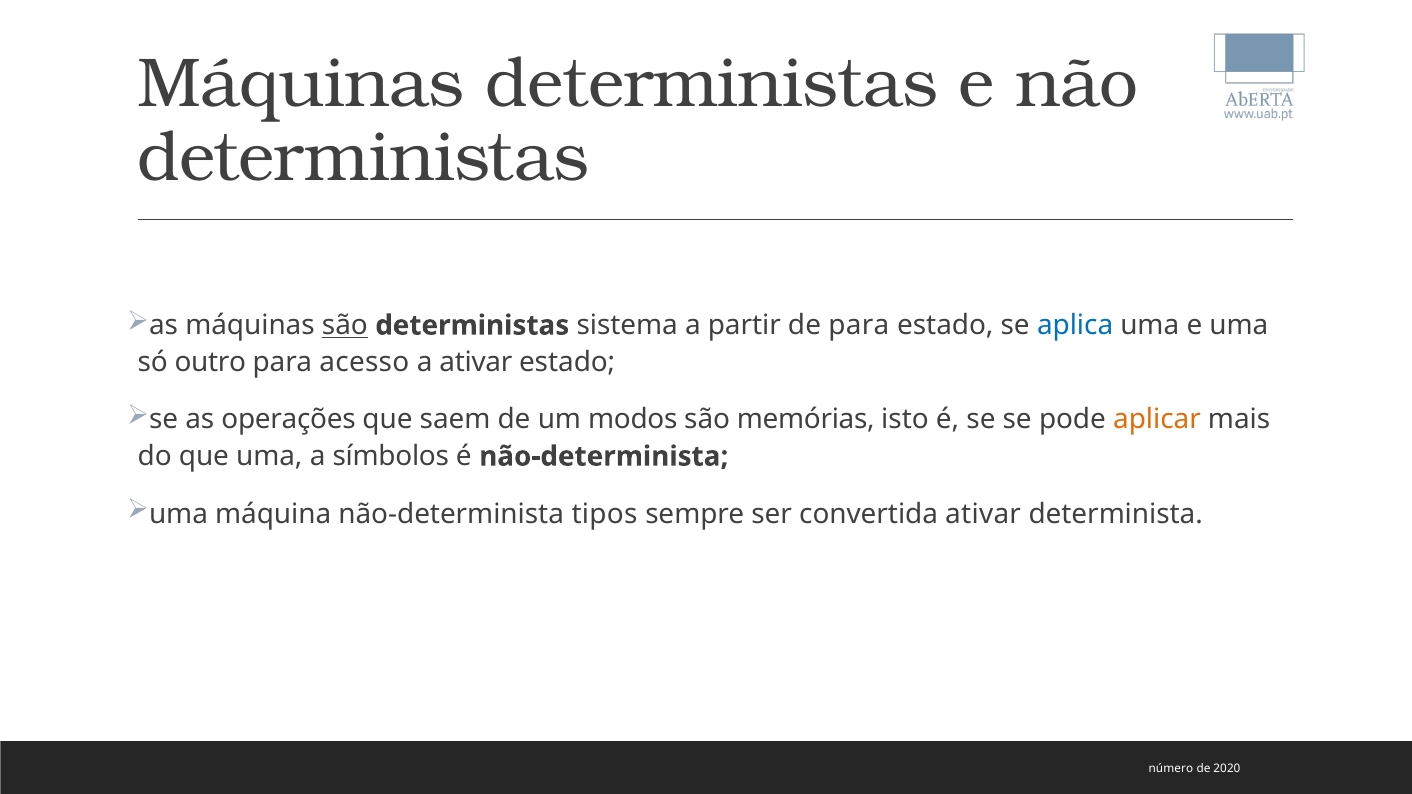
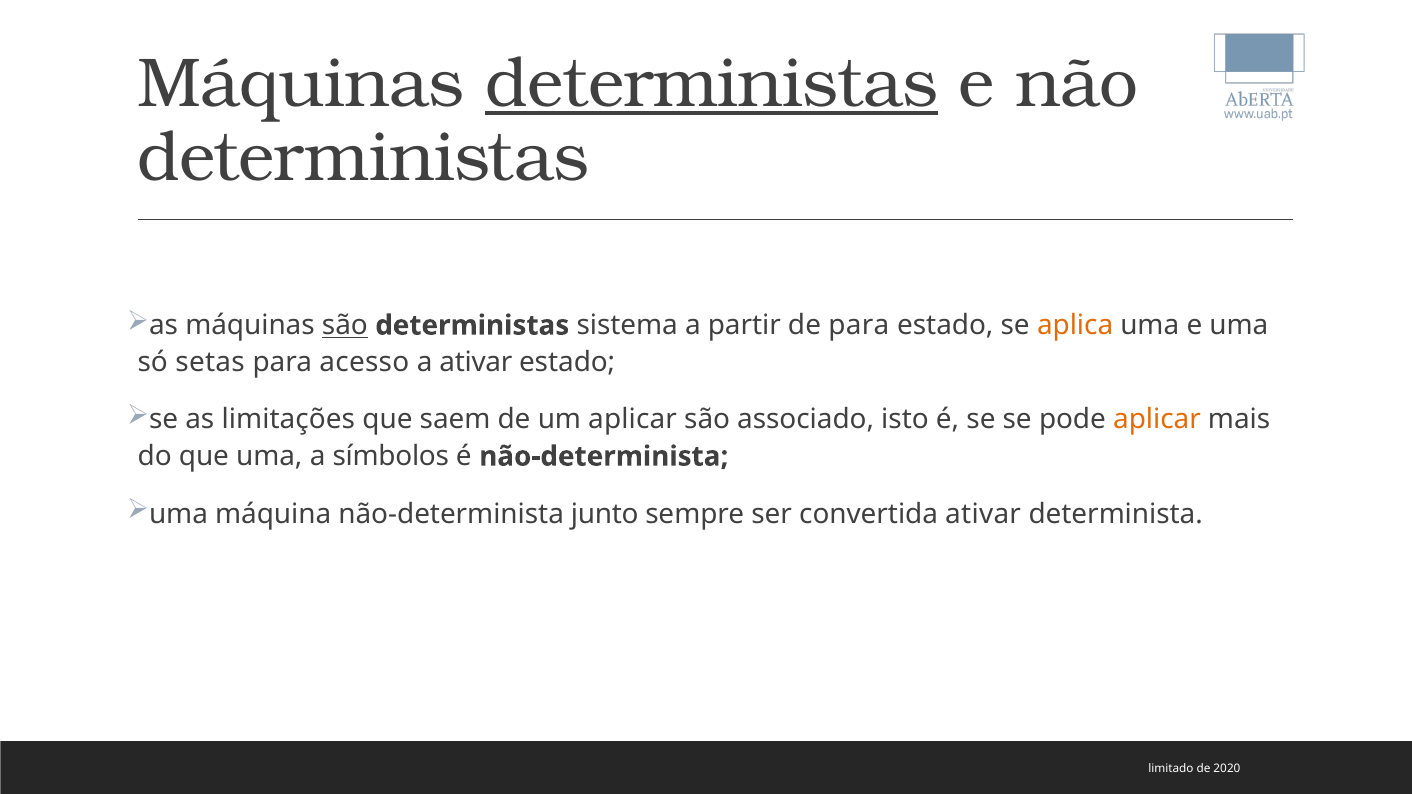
deterministas underline: none -> present (712, 83)
aplica colour: blue -> orange (1075, 326)
outro: outro -> setas (210, 362)
operações: operações -> limitações (288, 420)
um modos: modos -> aplicar (633, 420)
memórias: memórias -> associado (806, 420)
tipos: tipos -> junto (605, 514)
número: número -> limitado (1171, 769)
